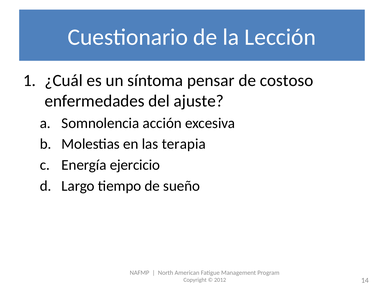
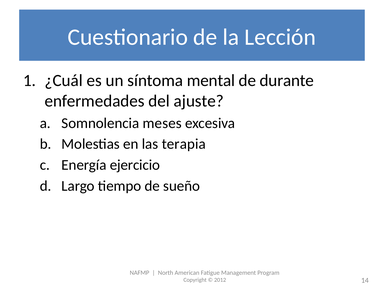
pensar: pensar -> mental (211, 81)
costoso: costoso -> durante (287, 81)
acción: acción -> meses (162, 123)
